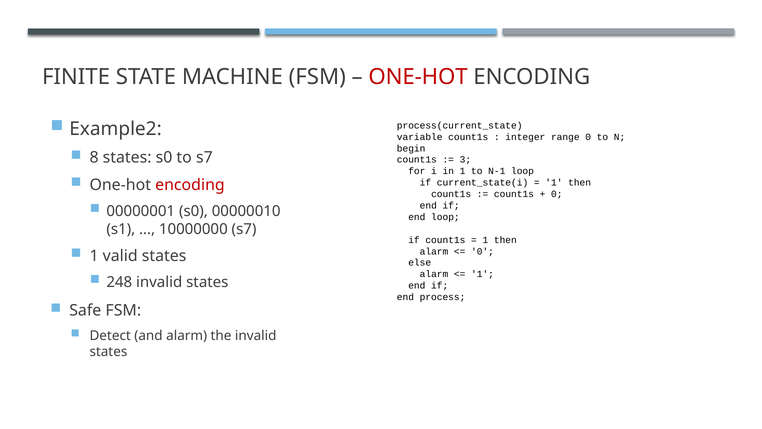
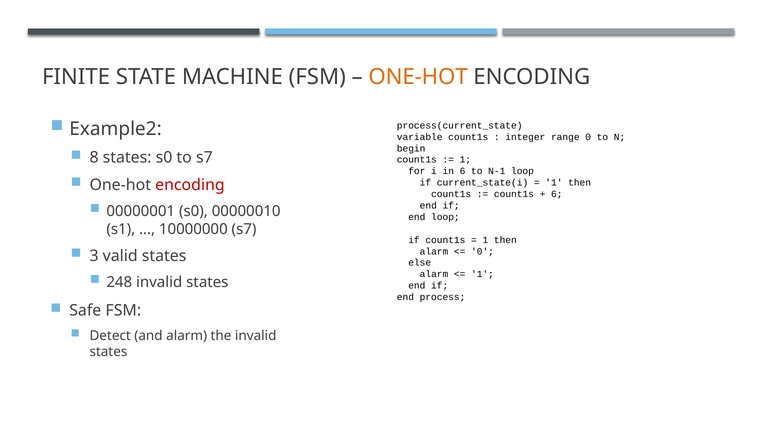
ONE-HOT colour: red -> orange (418, 77)
3: 3 -> 1 (465, 160)
in 1: 1 -> 6 (463, 171)
0: 0 -> 6 (557, 194)
1: 1 -> 3 (94, 256)
